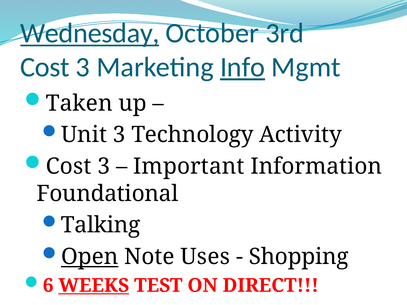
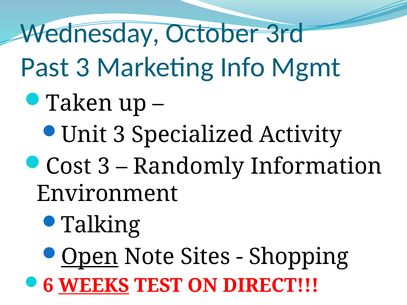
Wednesday underline: present -> none (90, 33)
Cost: Cost -> Past (45, 67)
Info underline: present -> none (243, 67)
Technology: Technology -> Specialized (192, 135)
Important: Important -> Randomly (189, 167)
Foundational: Foundational -> Environment (107, 194)
Uses: Uses -> Sites (205, 257)
